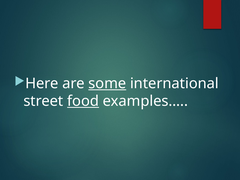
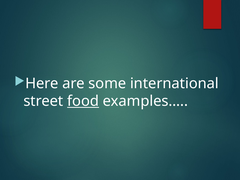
some underline: present -> none (107, 83)
